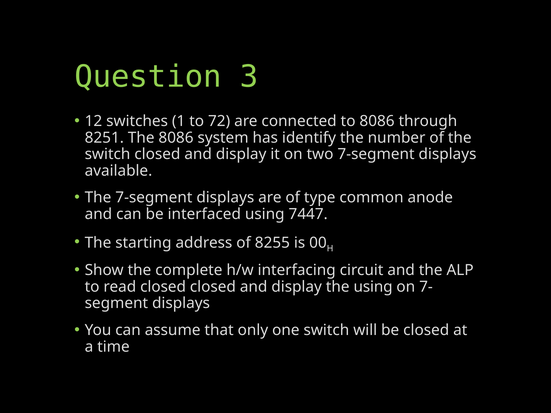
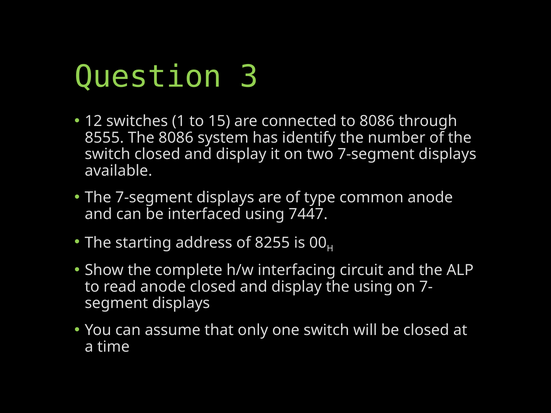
72: 72 -> 15 (219, 121)
8251: 8251 -> 8555 (104, 138)
read closed: closed -> anode (163, 287)
